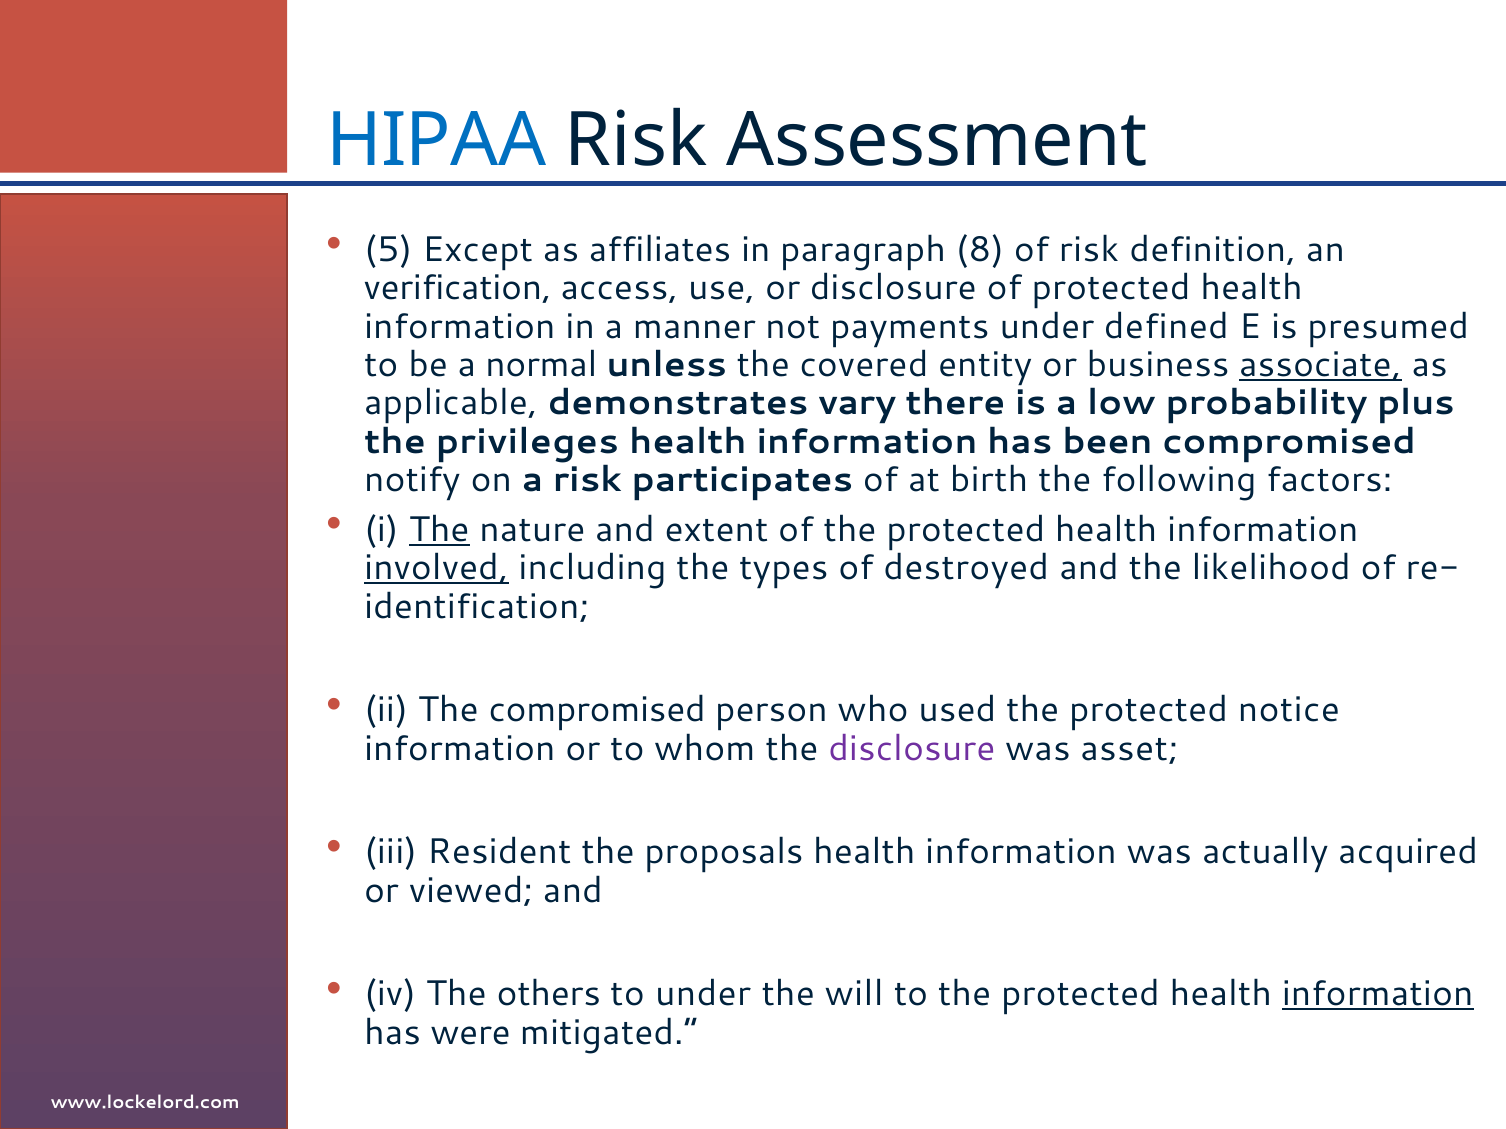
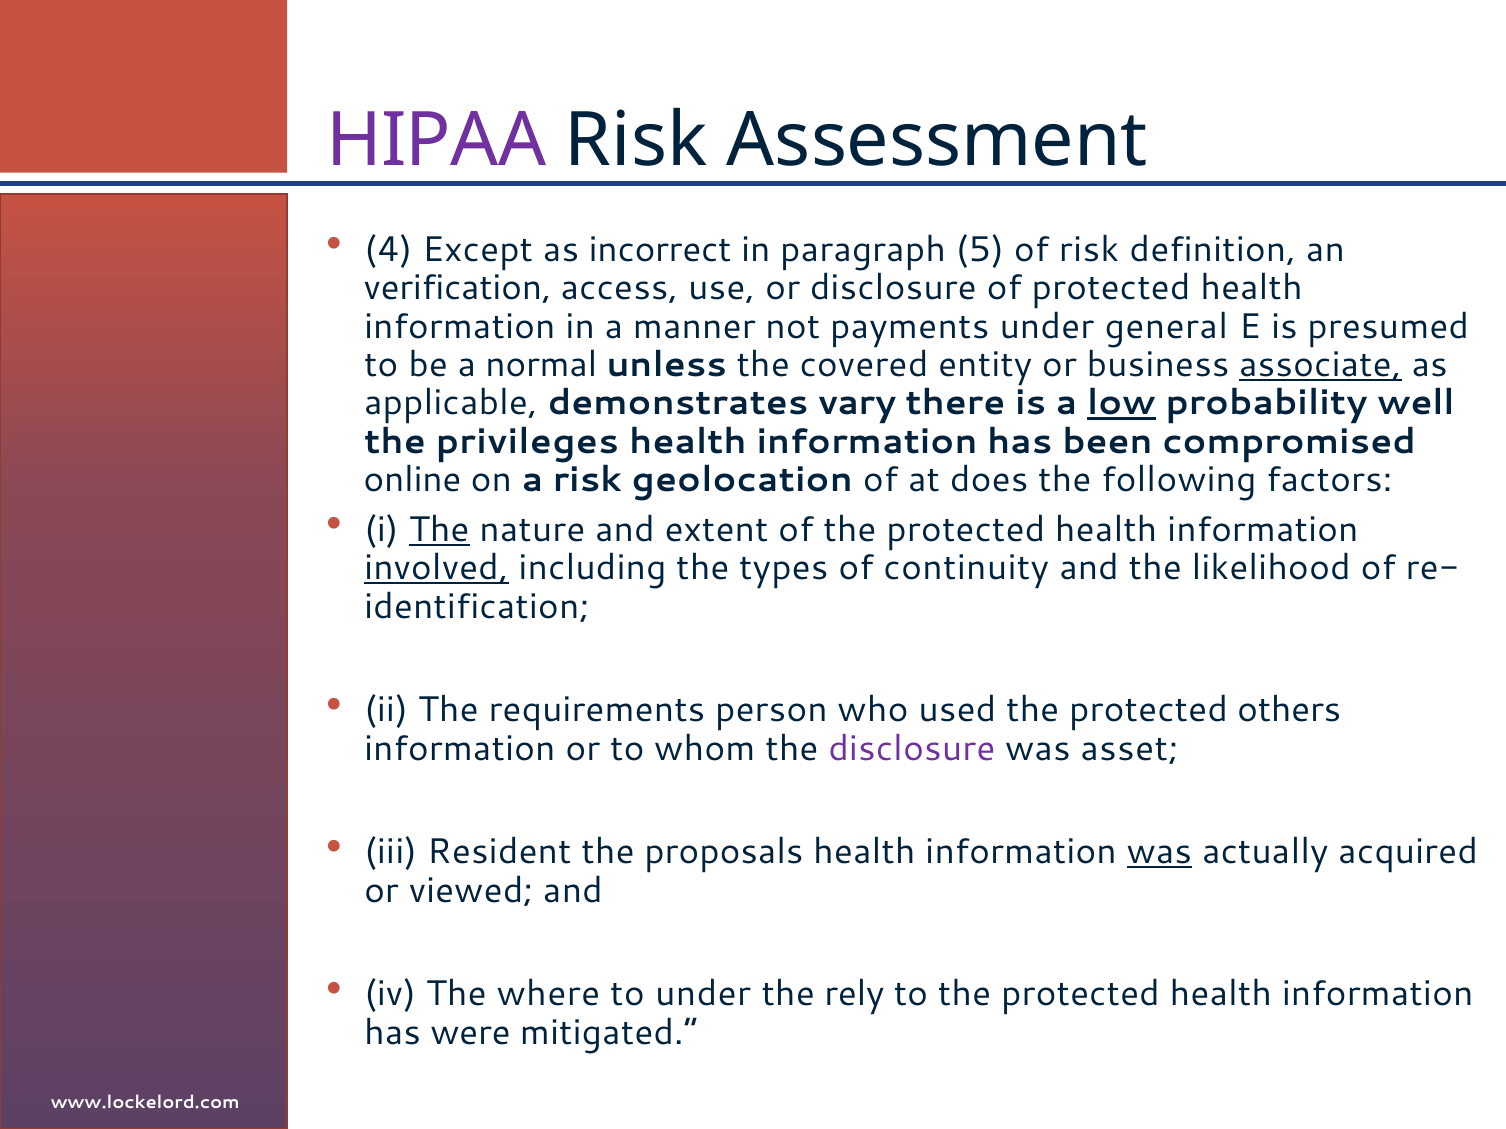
HIPAA colour: blue -> purple (436, 141)
5: 5 -> 4 (388, 250)
affiliates: affiliates -> incorrect (660, 250)
8: 8 -> 5 (980, 250)
defined: defined -> general (1166, 327)
low underline: none -> present (1121, 403)
plus: plus -> well (1416, 403)
notify: notify -> online (413, 480)
participates: participates -> geolocation (742, 480)
birth: birth -> does (989, 480)
destroyed: destroyed -> continuity (966, 568)
The compromised: compromised -> requirements (597, 710)
notice: notice -> others (1289, 710)
was underline: none -> present (1159, 852)
others: others -> where (548, 995)
will: will -> rely (854, 995)
information underline: present -> none (1378, 995)
